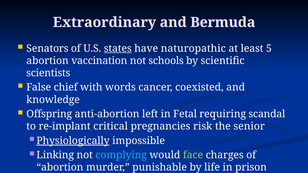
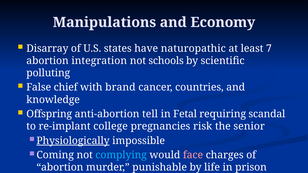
Extraordinary: Extraordinary -> Manipulations (104, 22)
Bermuda: Bermuda -> Economy (223, 22)
Senators: Senators -> Disarray (47, 48)
states underline: present -> none (118, 48)
5: 5 -> 7 (269, 48)
vaccination: vaccination -> integration (99, 61)
scientists: scientists -> polluting (48, 73)
words: words -> brand (120, 87)
coexisted: coexisted -> countries (199, 87)
left: left -> tell (150, 114)
critical: critical -> college (111, 127)
Linking: Linking -> Coming (55, 155)
face colour: light green -> pink (193, 155)
